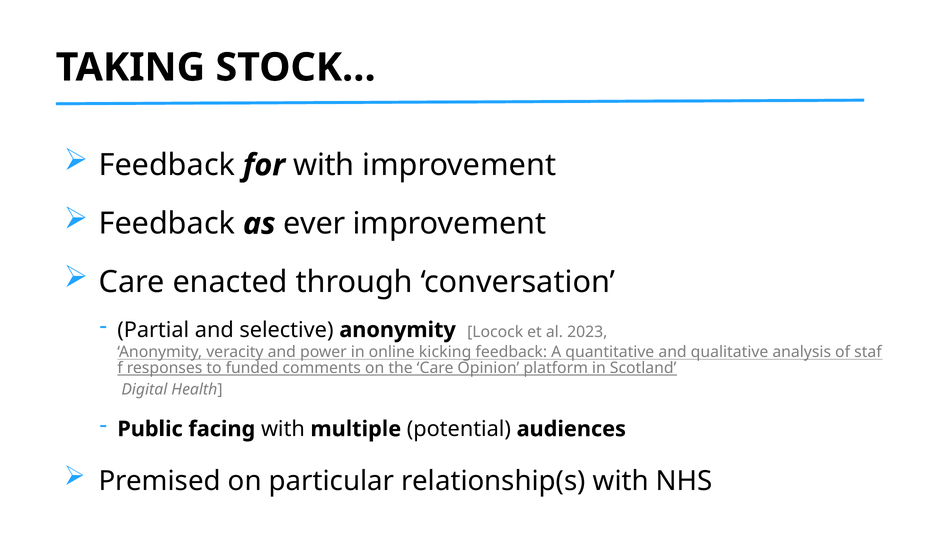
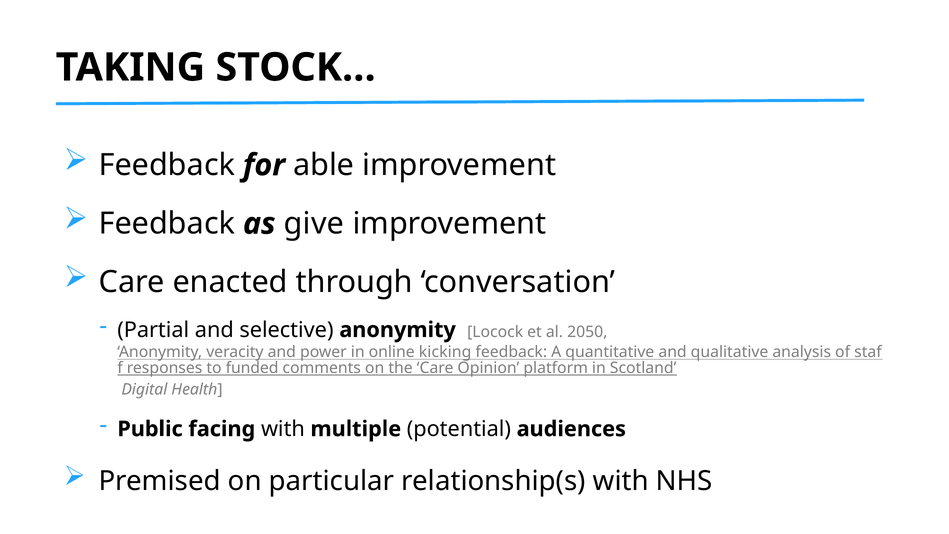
for with: with -> able (324, 165)
ever: ever -> give (314, 224)
2023: 2023 -> 2050 (587, 332)
